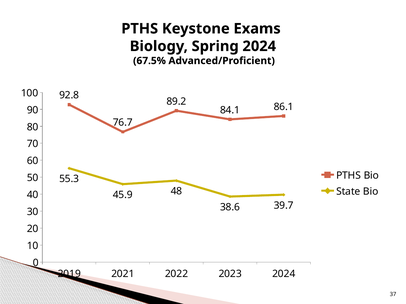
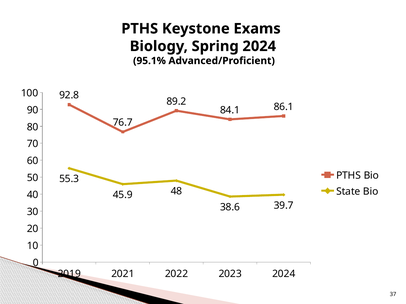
67.5%: 67.5% -> 95.1% (149, 61)
